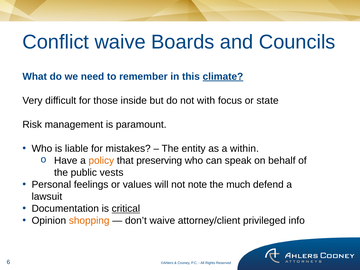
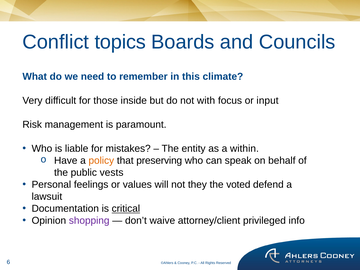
Conflict waive: waive -> topics (120, 42)
climate underline: present -> none (223, 77)
state: state -> input (268, 101)
note: note -> they (197, 185)
much: much -> voted (238, 185)
shopping colour: orange -> purple (89, 221)
